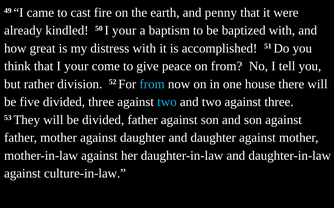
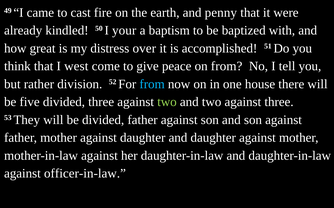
distress with: with -> over (144, 49)
that I your: your -> west (76, 66)
two colour: light blue -> light green (167, 102)
culture-in-law: culture-in-law -> officer-in-law (85, 174)
